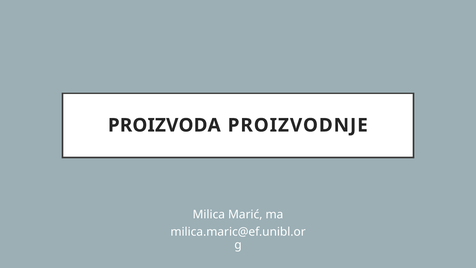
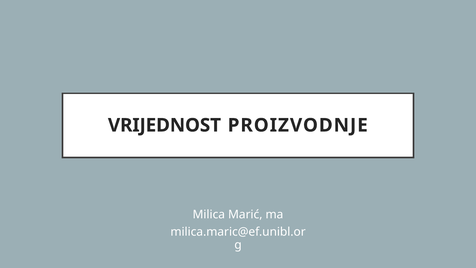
PROIZVODA: PROIZVODA -> VRIJEDNOST (164, 125)
